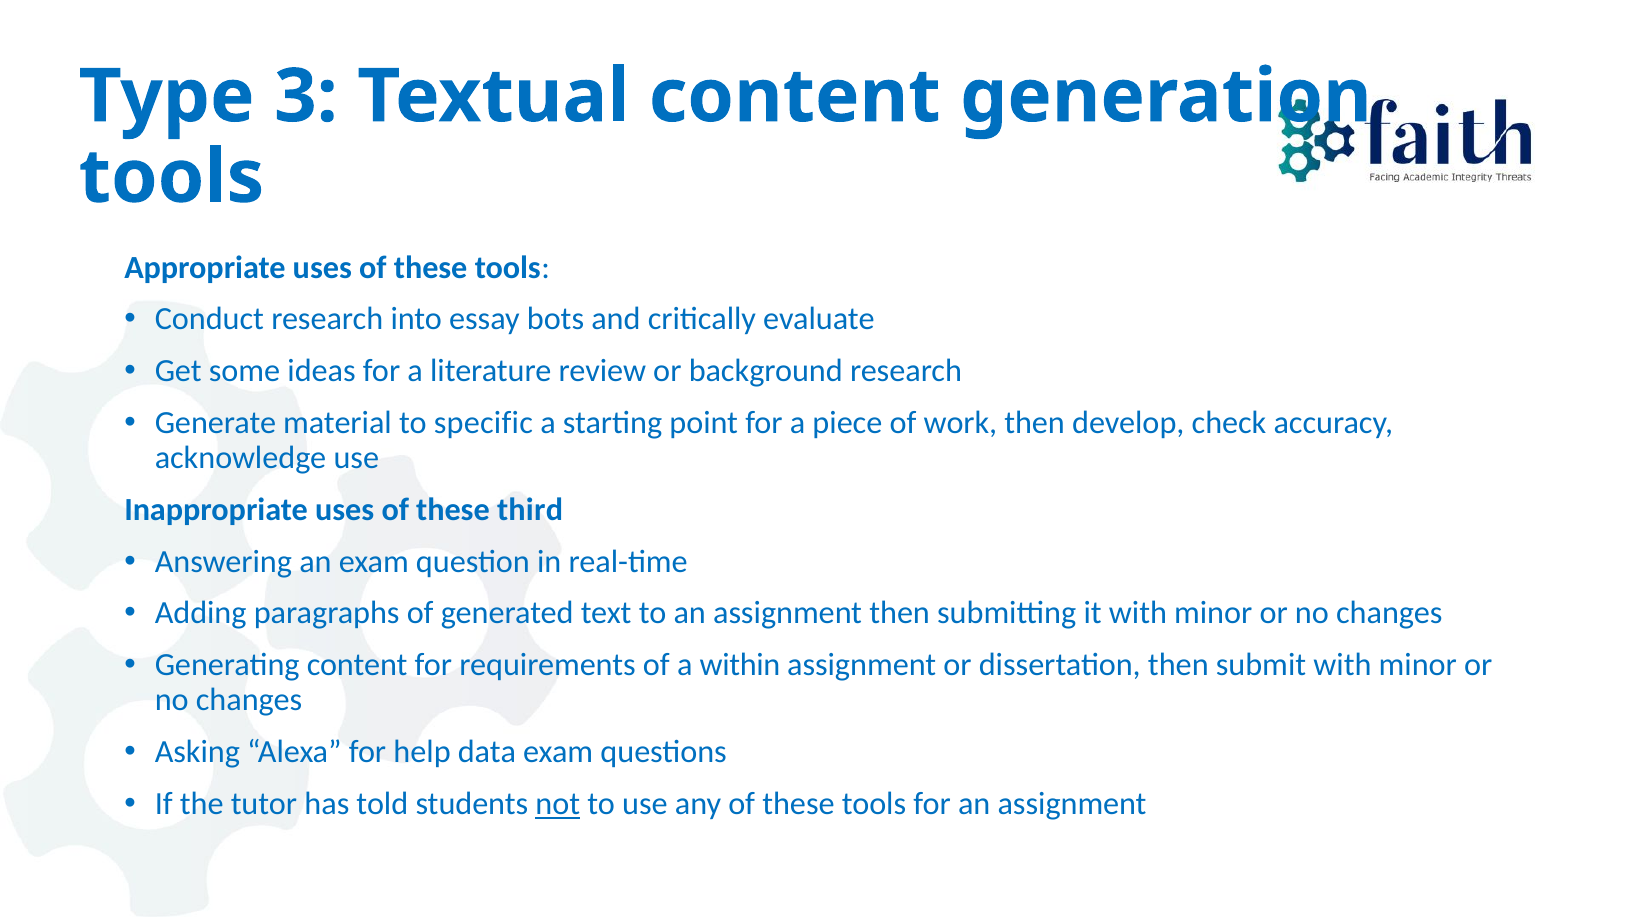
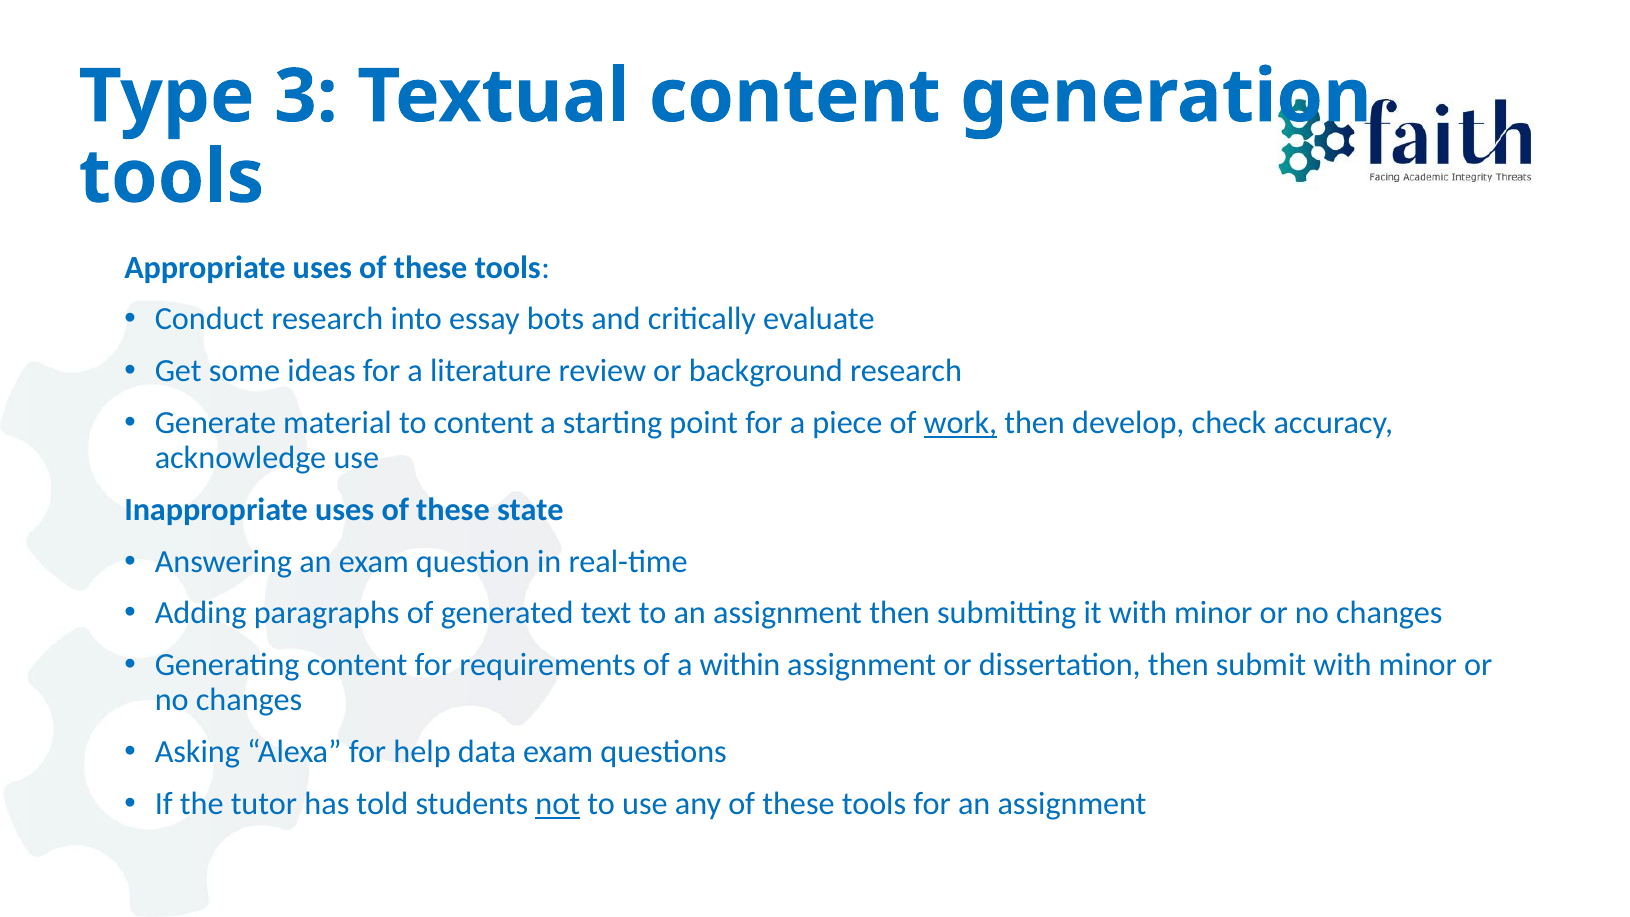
to specific: specific -> content (484, 423)
work underline: none -> present (960, 423)
third: third -> state (530, 510)
